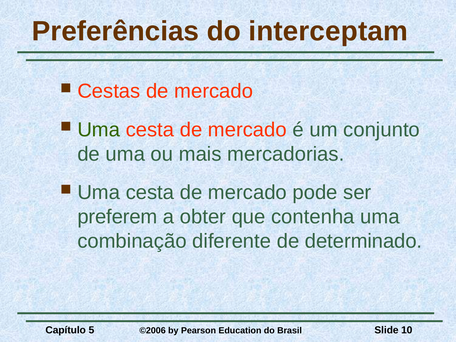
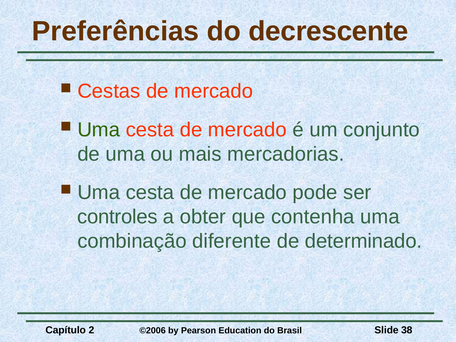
interceptam: interceptam -> decrescente (328, 31)
preferem: preferem -> controles (117, 217)
5: 5 -> 2 (91, 330)
10: 10 -> 38 (407, 330)
